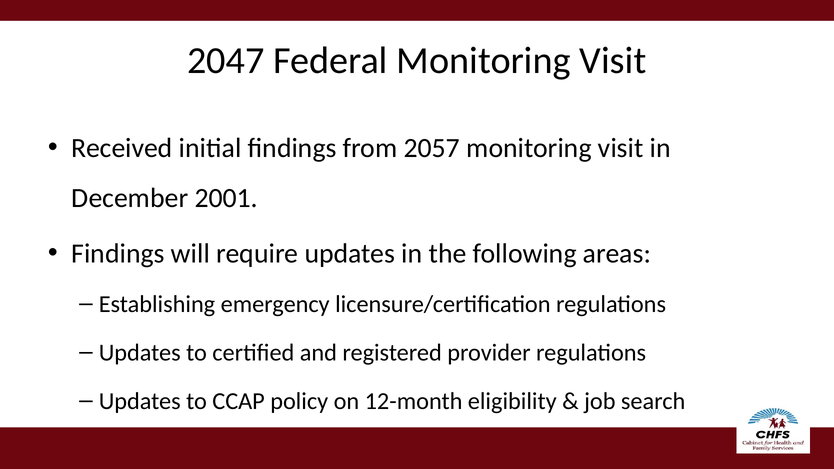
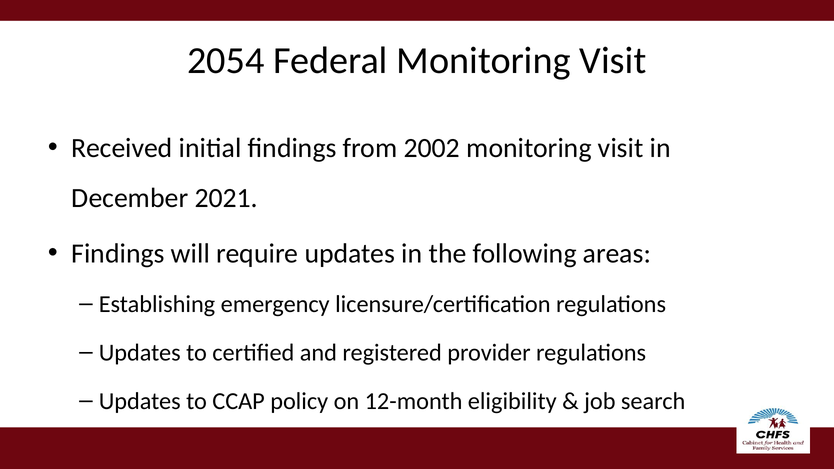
2047: 2047 -> 2054 (226, 61)
2057: 2057 -> 2002 (432, 148)
2001: 2001 -> 2021 (226, 198)
